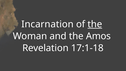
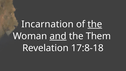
and underline: none -> present (58, 36)
Amos: Amos -> Them (98, 36)
17:1-18: 17:1-18 -> 17:8-18 (87, 48)
